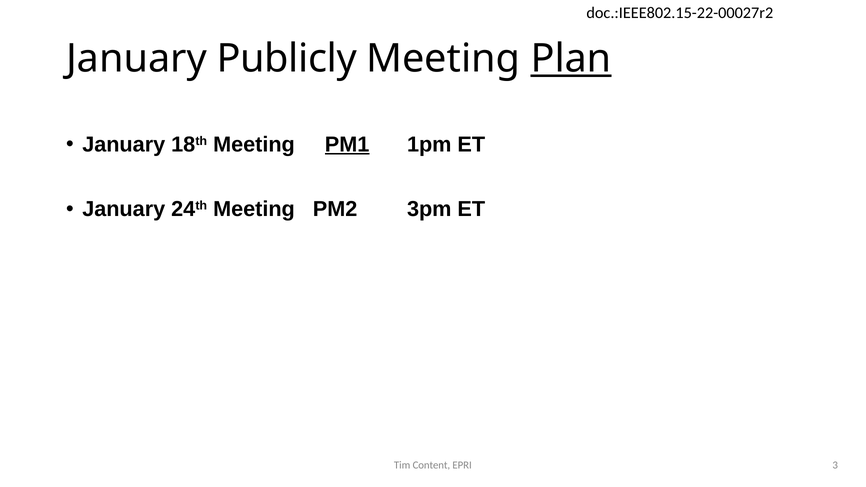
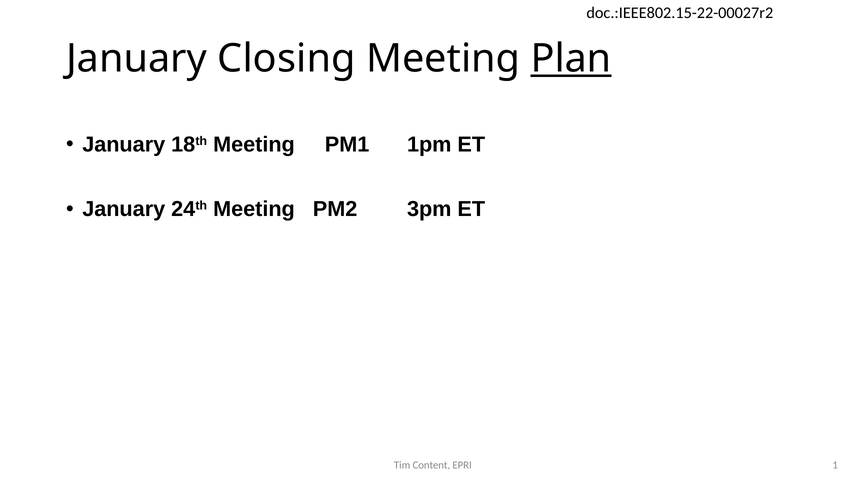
Publicly: Publicly -> Closing (286, 59)
PM1 underline: present -> none (347, 144)
3: 3 -> 1 (835, 465)
